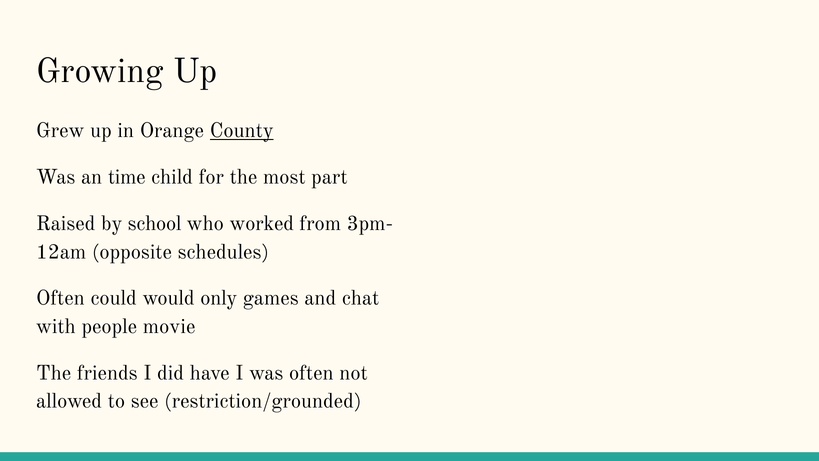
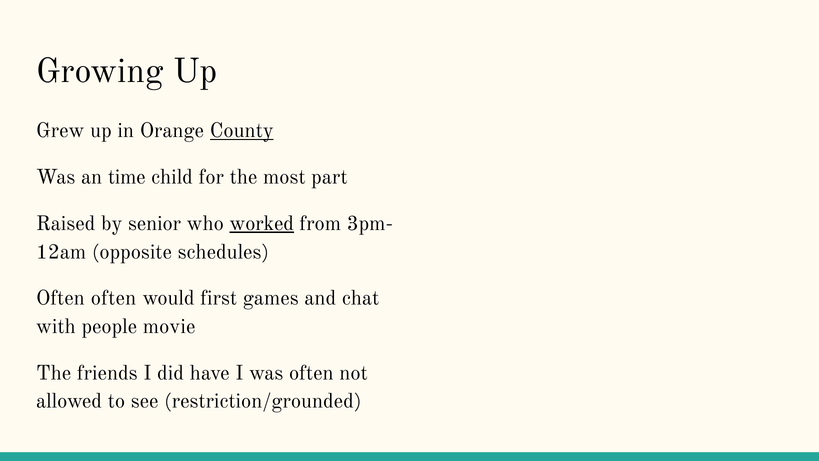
school: school -> senior (155, 223)
worked underline: none -> present (262, 223)
Often could: could -> often (114, 298)
only: only -> first (219, 298)
